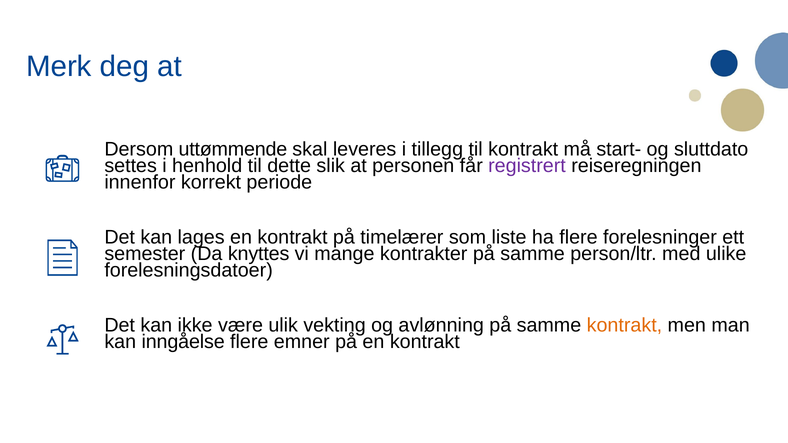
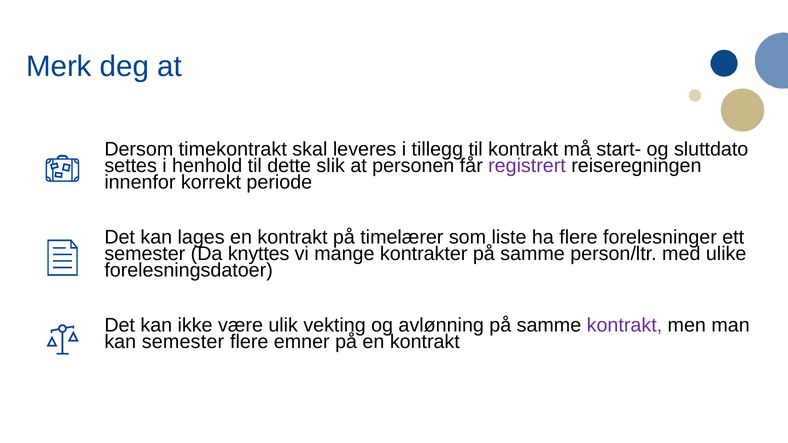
uttømmende: uttømmende -> timekontrakt (233, 149)
kontrakt colour: orange -> purple (624, 325)
kan inngåelse: inngåelse -> semester (183, 342)
